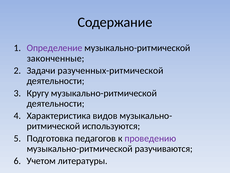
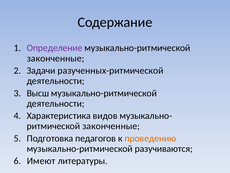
Кругу: Кругу -> Высш (38, 93)
используются: используются -> законченные (111, 126)
проведению colour: purple -> orange (150, 138)
Учетом: Учетом -> Имеют (41, 161)
